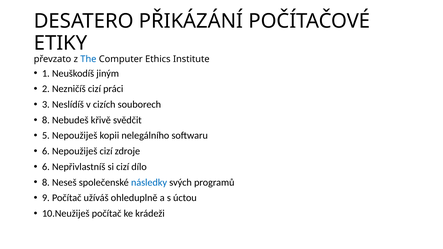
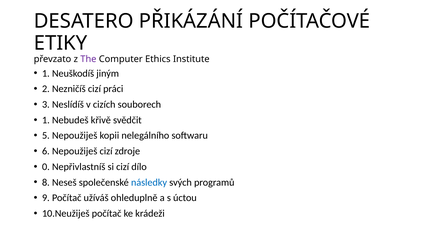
The colour: blue -> purple (88, 59)
8: 8 -> 1 (46, 120)
6: 6 -> 0 (46, 167)
